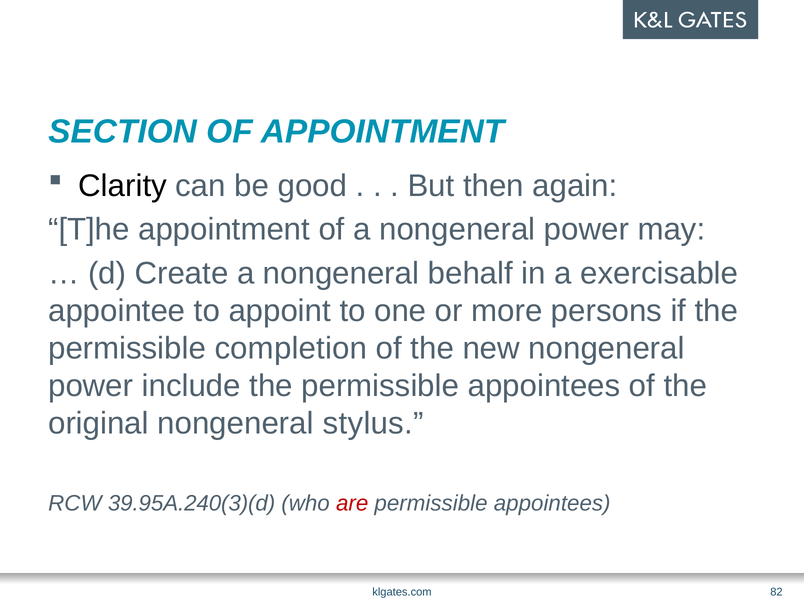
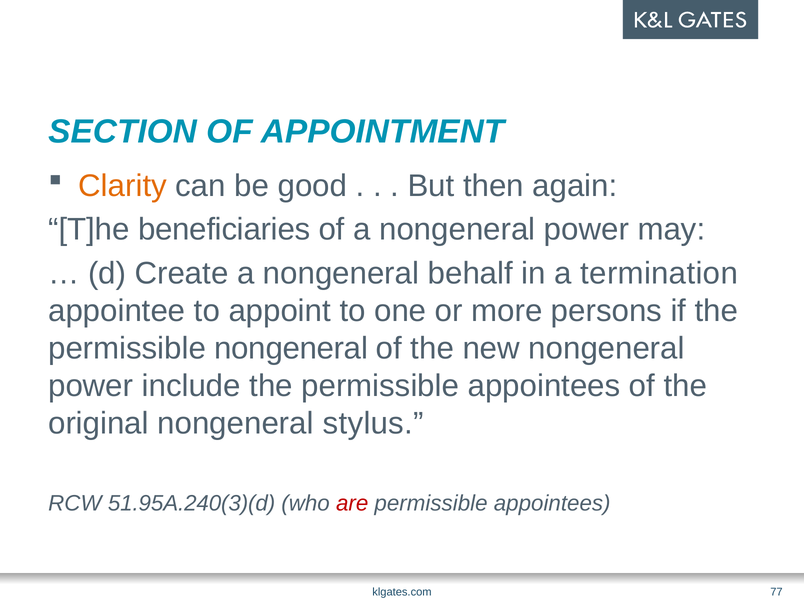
Clarity colour: black -> orange (123, 186)
T]he appointment: appointment -> beneficiaries (224, 230)
exercisable: exercisable -> termination (659, 273)
permissible completion: completion -> nongeneral (291, 348)
39.95A.240(3)(d: 39.95A.240(3)(d -> 51.95A.240(3)(d (192, 503)
82: 82 -> 77 (776, 592)
